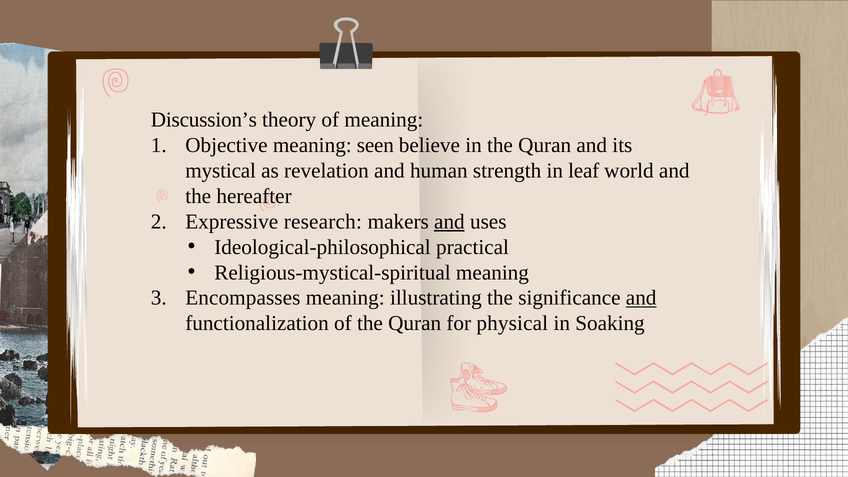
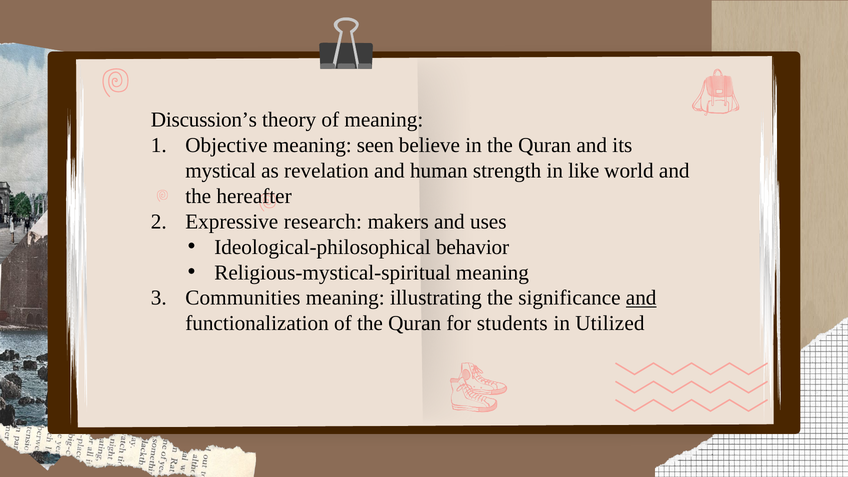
leaf: leaf -> like (584, 171)
and underline: present -> none (449, 222)
practical: practical -> behavior (473, 247)
Encompasses: Encompasses -> Communities (243, 298)
physical: physical -> students (512, 323)
Soaking: Soaking -> Utilized (610, 323)
